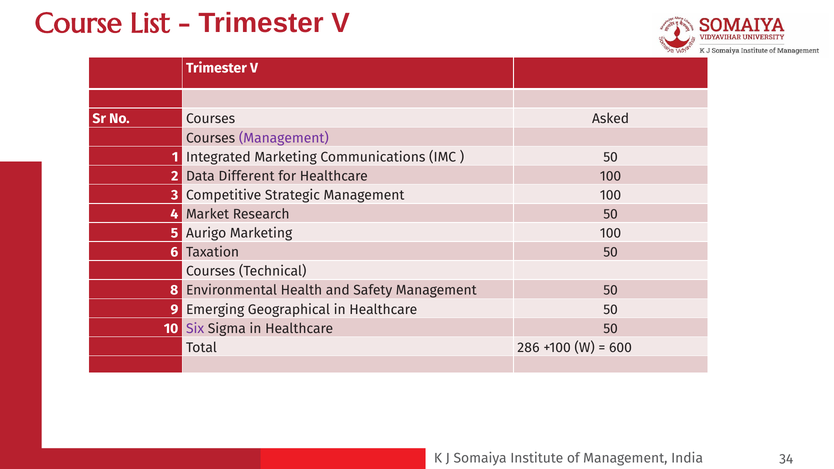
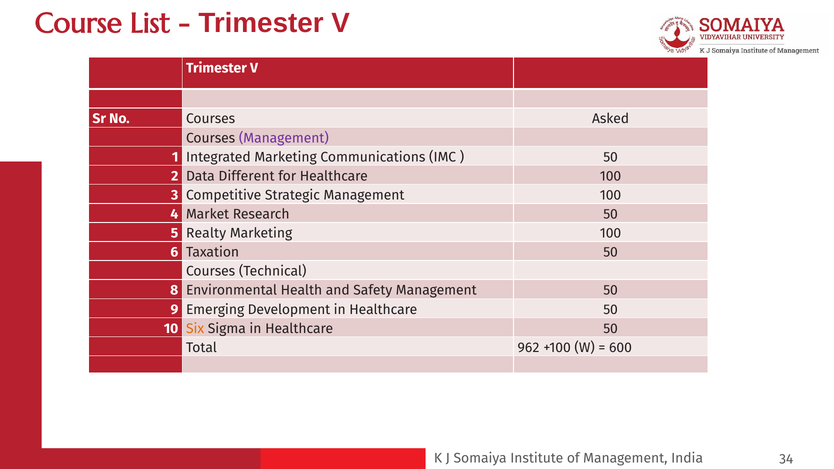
Aurigo: Aurigo -> Realty (206, 233)
Geographical: Geographical -> Development (289, 310)
Six colour: purple -> orange (195, 329)
286: 286 -> 962 (528, 348)
